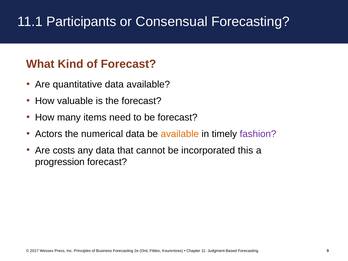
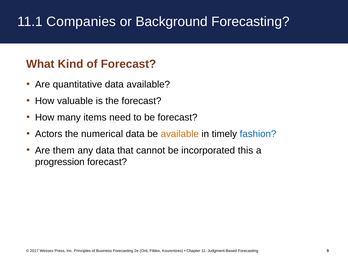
Participants: Participants -> Companies (81, 22)
Consensual: Consensual -> Background (172, 22)
fashion colour: purple -> blue (258, 134)
costs: costs -> them (64, 150)
